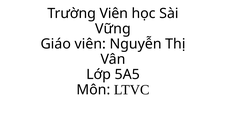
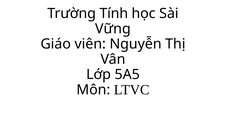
Trường Viên: Viên -> Tính (114, 14)
